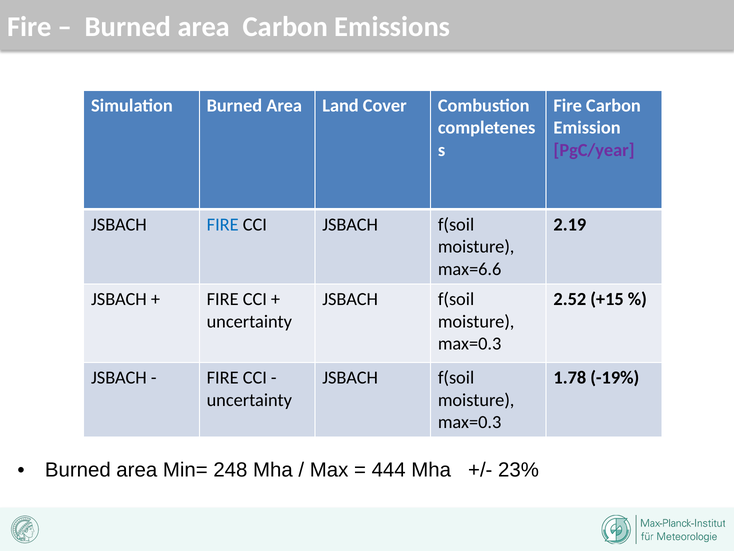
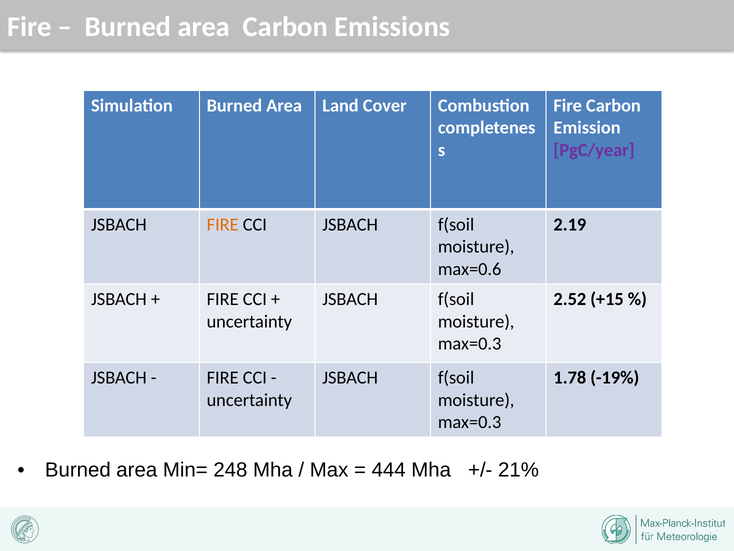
FIRE colour: blue -> orange (223, 224)
max=6.6: max=6.6 -> max=0.6 (470, 269)
23%: 23% -> 21% (519, 470)
